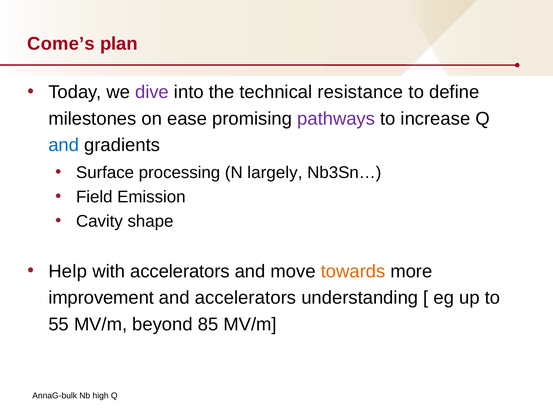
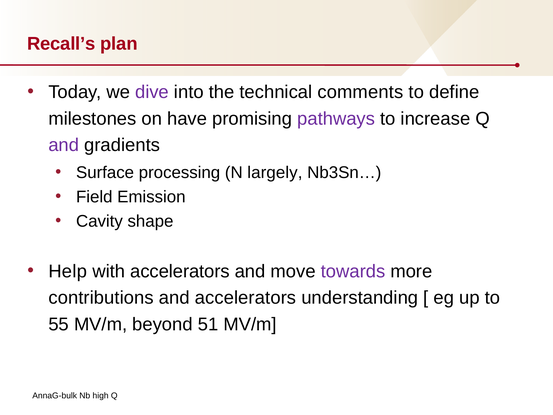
Come’s: Come’s -> Recall’s (61, 44)
resistance: resistance -> comments (360, 92)
ease: ease -> have (187, 119)
and colour: blue -> purple (64, 145)
towards colour: orange -> purple (353, 271)
improvement: improvement -> contributions (101, 298)
85: 85 -> 51 (208, 324)
